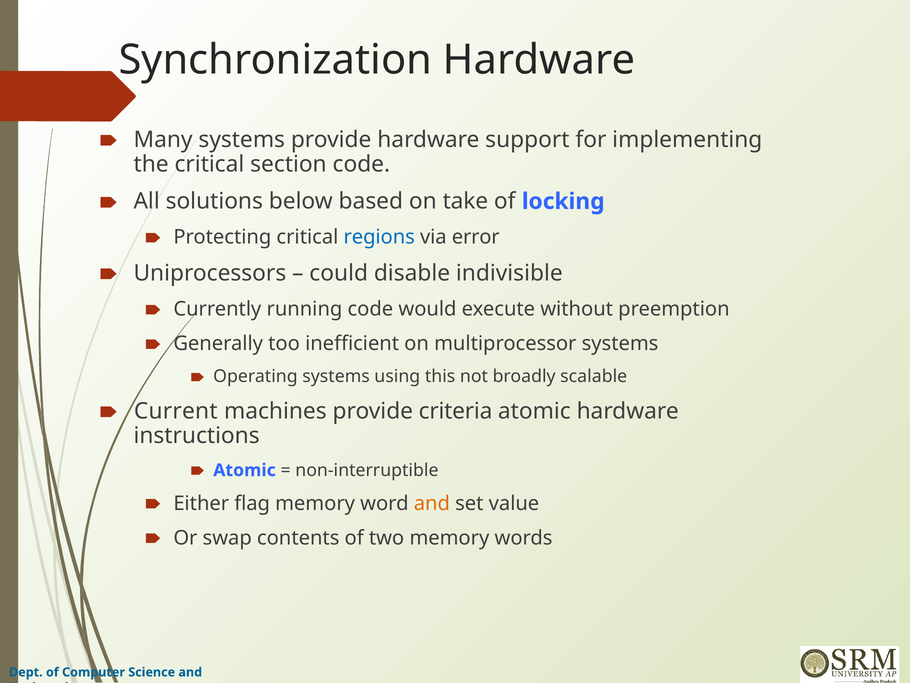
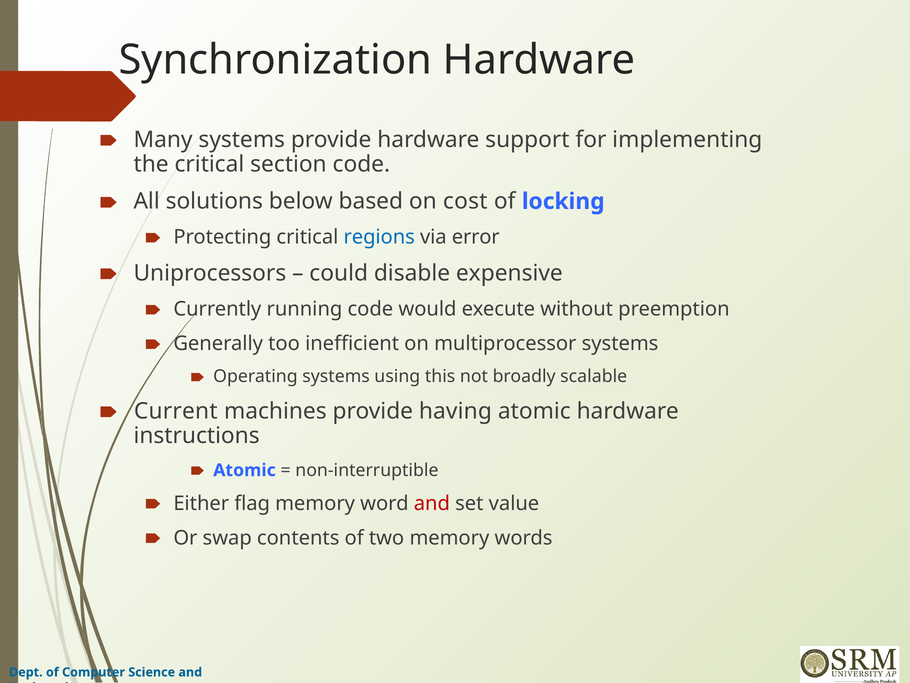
take: take -> cost (465, 201)
indivisible: indivisible -> expensive (509, 273)
criteria: criteria -> having (455, 411)
and colour: orange -> red (432, 503)
